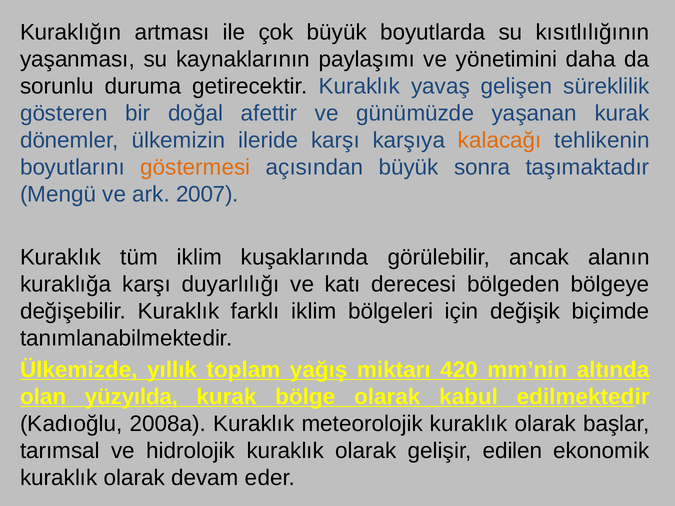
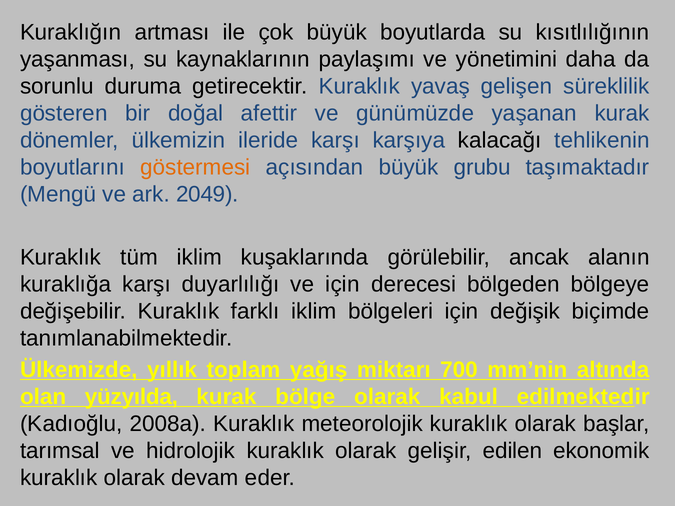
kalacağı colour: orange -> black (500, 140)
sonra: sonra -> grubu (482, 167)
2007: 2007 -> 2049 (207, 194)
ve katı: katı -> için (343, 284)
420: 420 -> 700 (459, 370)
